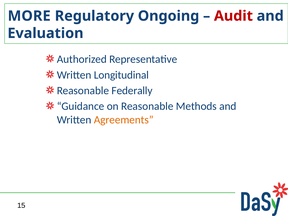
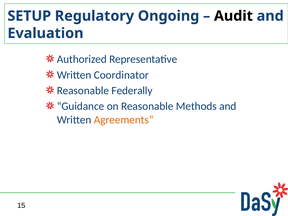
MORE: MORE -> SETUP (29, 16)
Audit colour: red -> black (233, 16)
Longitudinal: Longitudinal -> Coordinator (121, 75)
